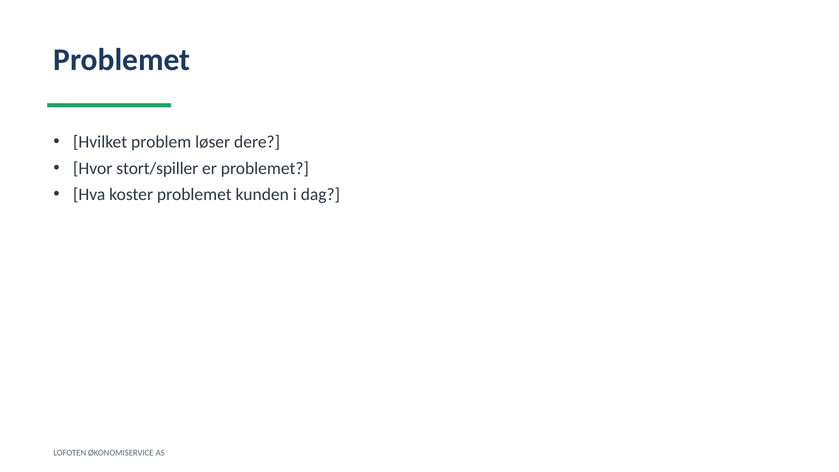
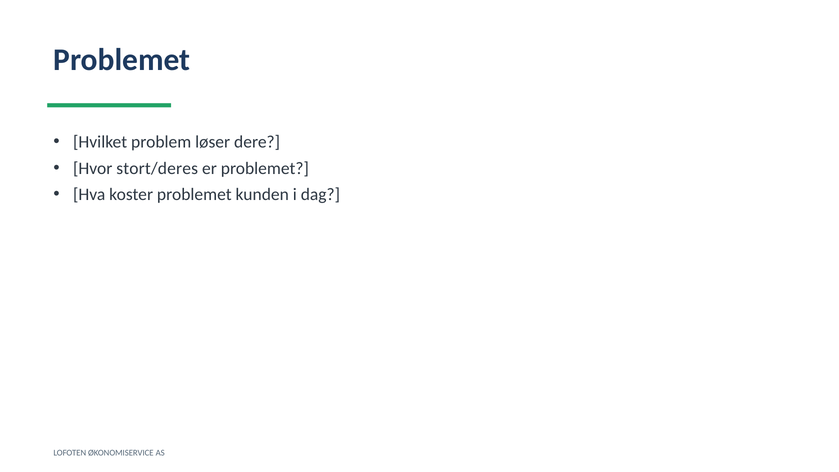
stort/spiller: stort/spiller -> stort/deres (157, 168)
